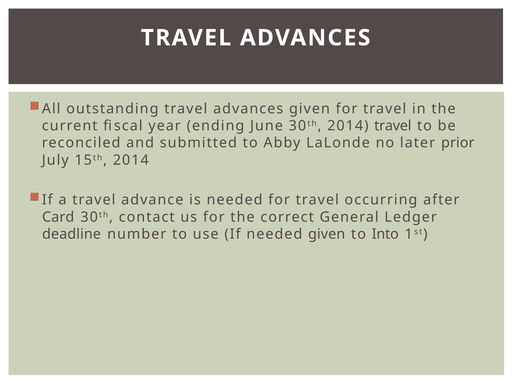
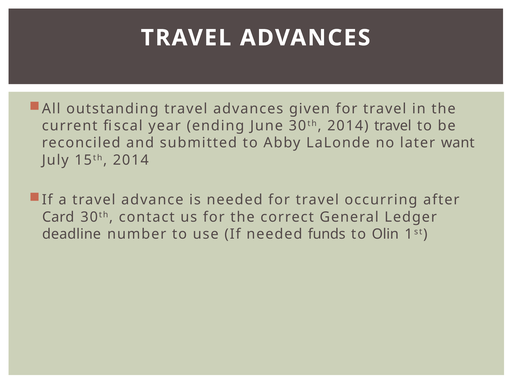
prior: prior -> want (458, 143)
needed given: given -> funds (327, 234)
Into: Into -> Olin (385, 234)
